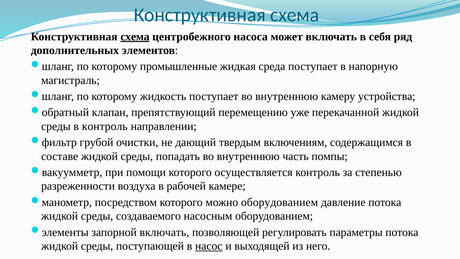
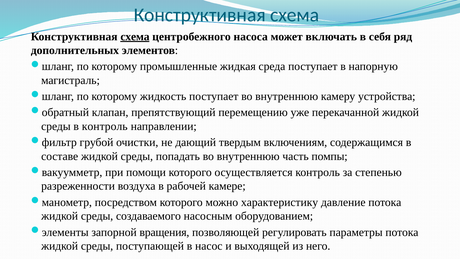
можно оборудованием: оборудованием -> характеристику (280, 202)
запорной включать: включать -> вращения (164, 232)
насос underline: present -> none (209, 246)
